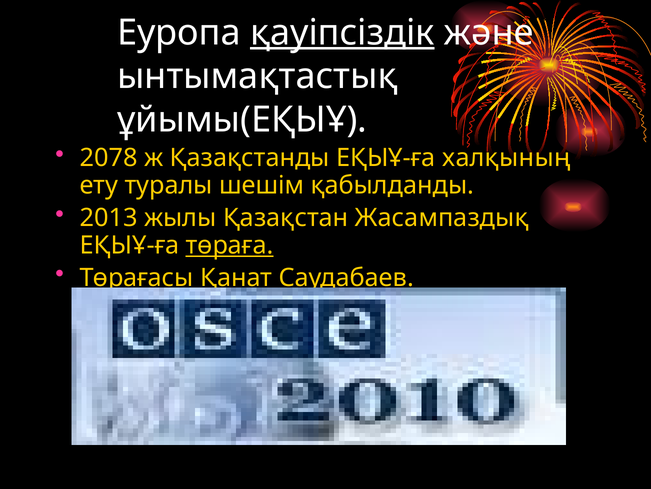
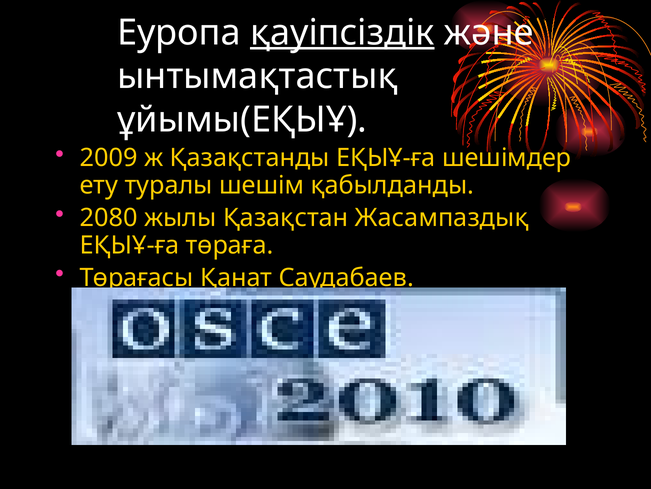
2078: 2078 -> 2009 (109, 158)
халқының: халқының -> шешімдер (507, 158)
2013: 2013 -> 2080 (109, 218)
төраға underline: present -> none (230, 245)
